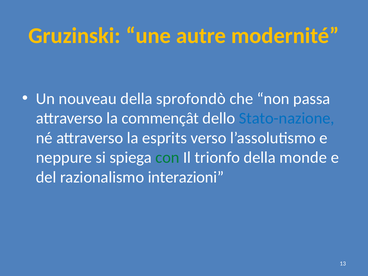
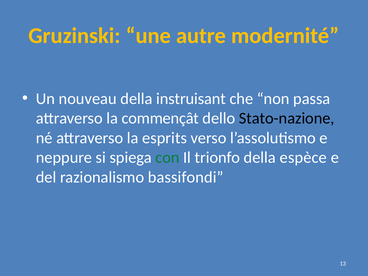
sprofondò: sprofondò -> instruisant (191, 99)
Stato-nazione colour: blue -> black (287, 118)
monde: monde -> espèce (303, 158)
interazioni: interazioni -> bassifondi (186, 177)
